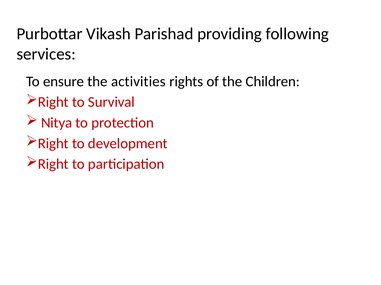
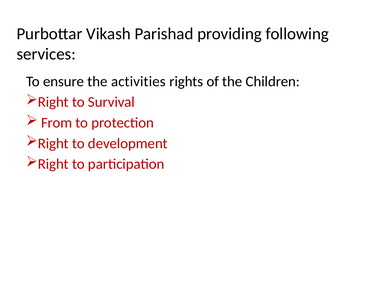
Nitya: Nitya -> From (57, 123)
